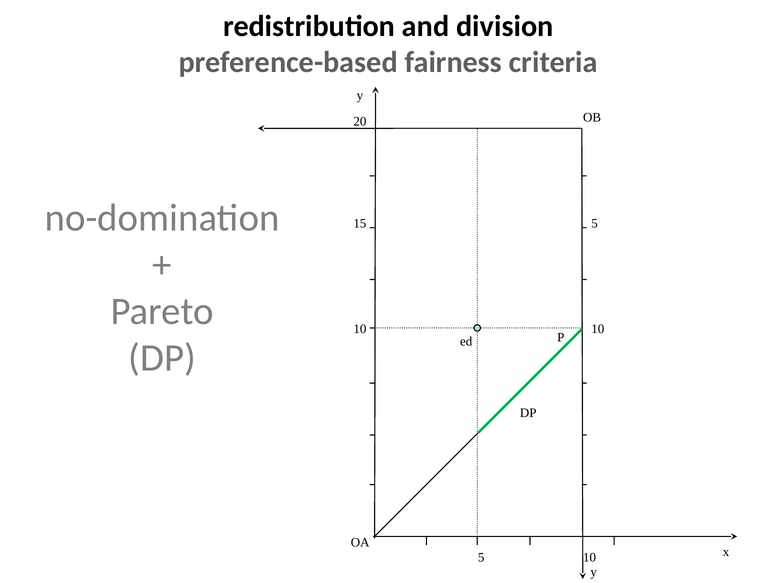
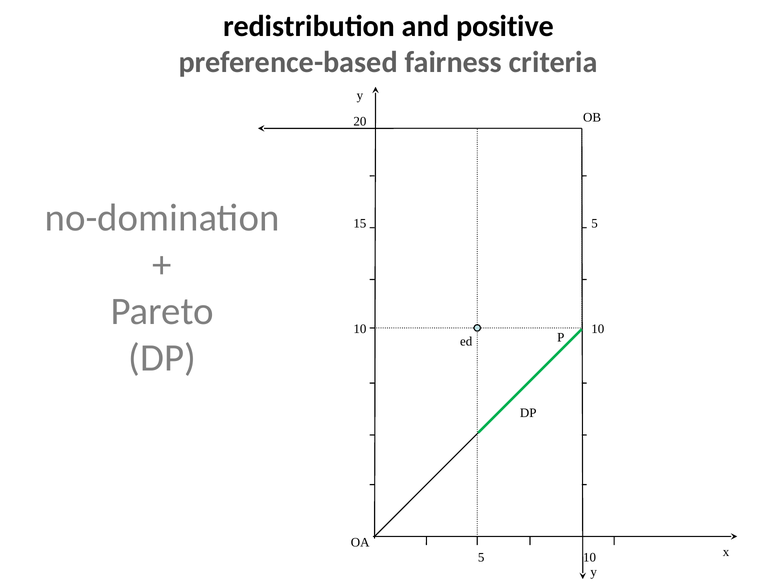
division: division -> positive (505, 26)
